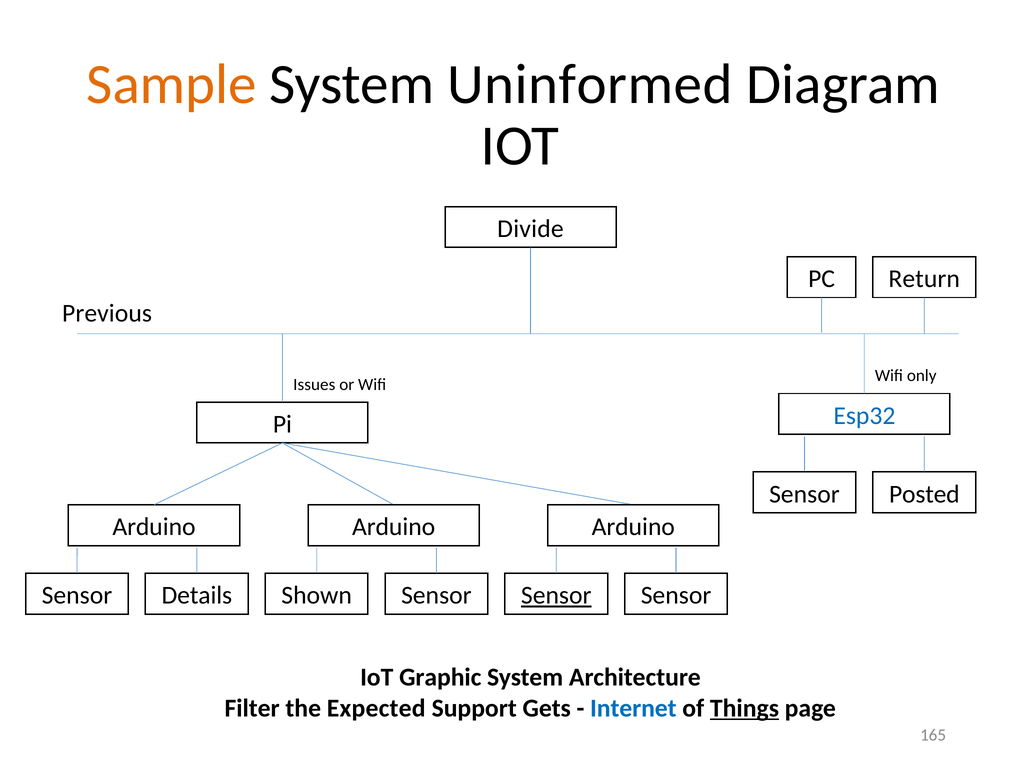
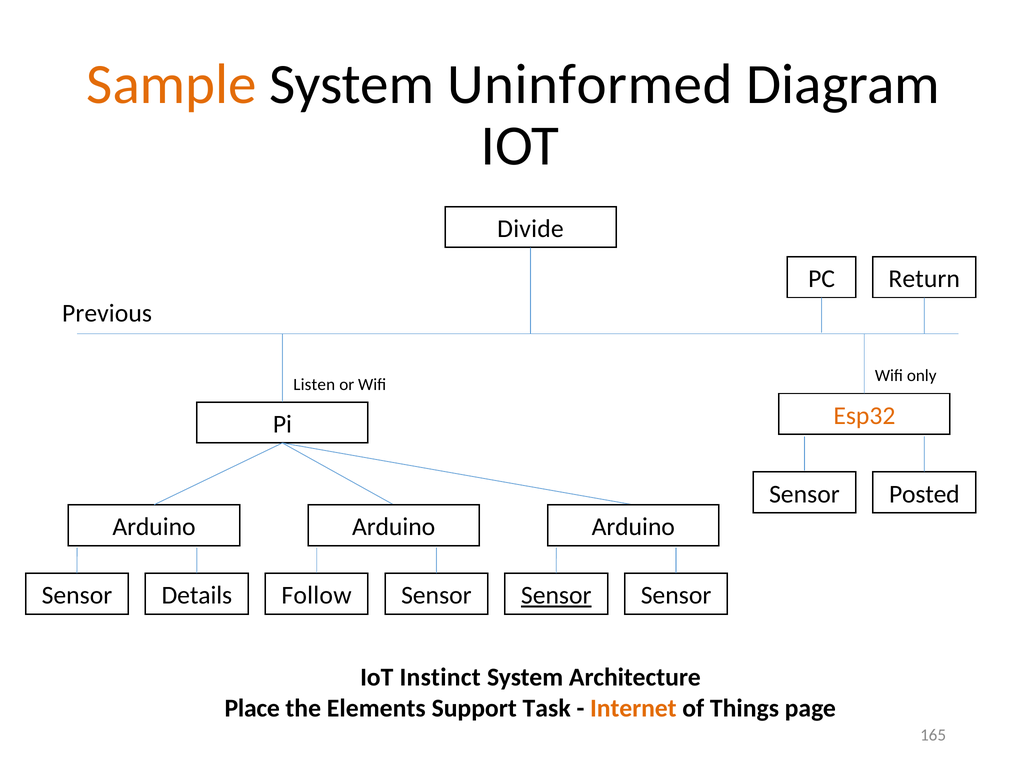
Issues: Issues -> Listen (314, 384)
Esp32 colour: blue -> orange (864, 416)
Shown: Shown -> Follow (316, 596)
Graphic: Graphic -> Instinct (440, 678)
Filter: Filter -> Place (252, 708)
Expected: Expected -> Elements (376, 708)
Gets: Gets -> Task (547, 708)
Internet colour: blue -> orange (633, 708)
Things underline: present -> none (744, 708)
